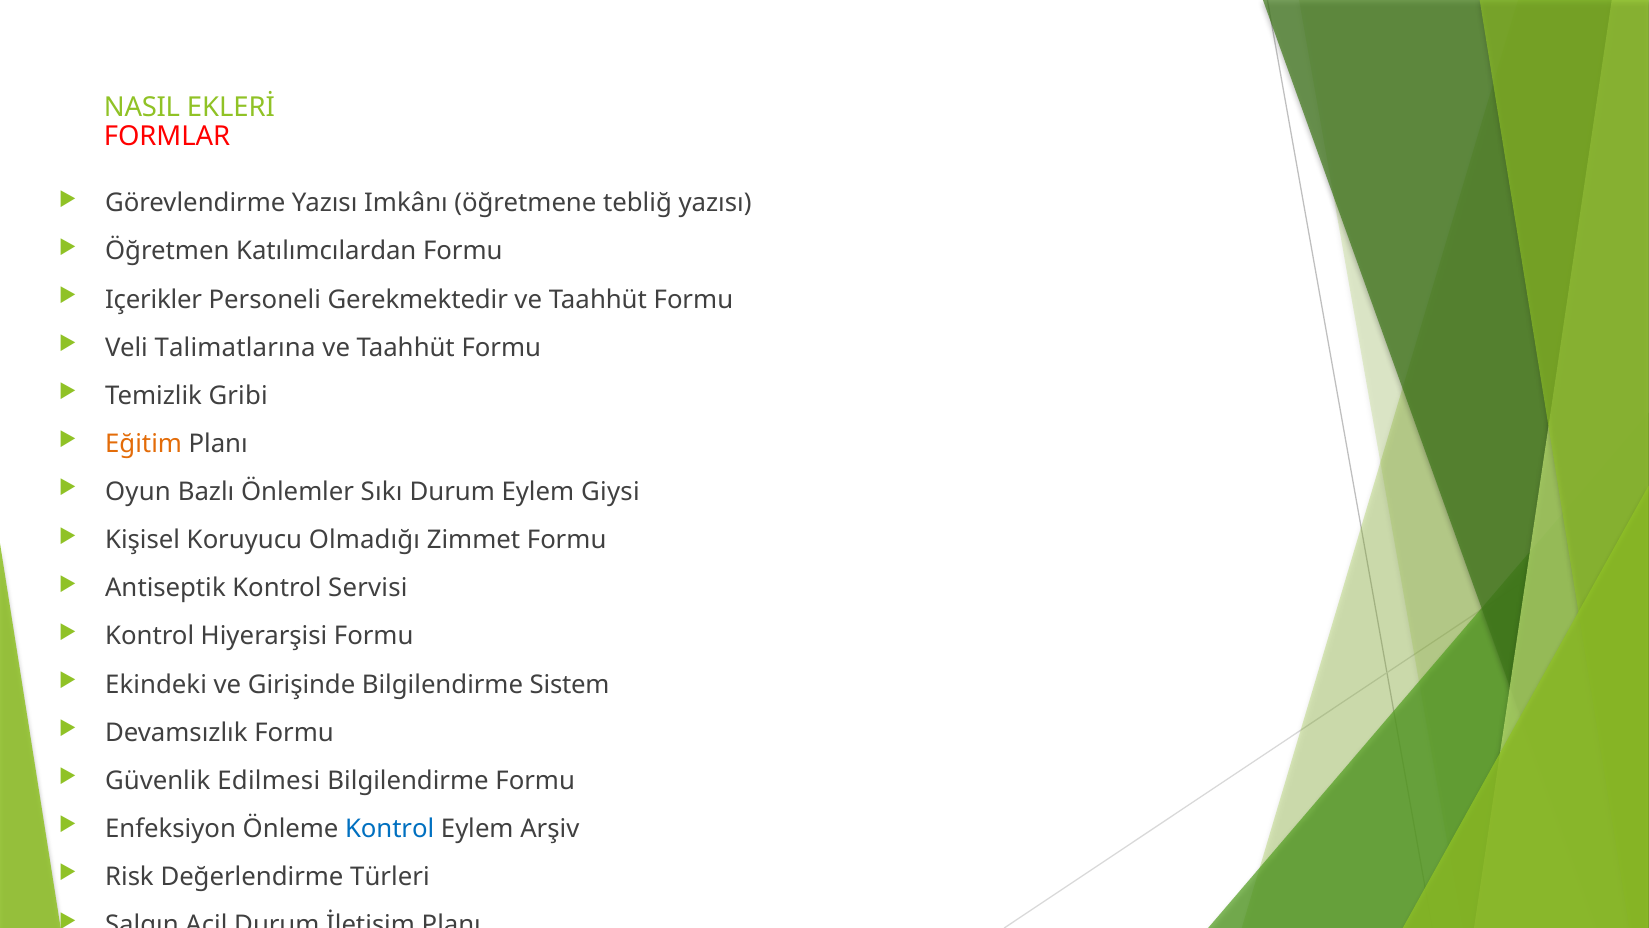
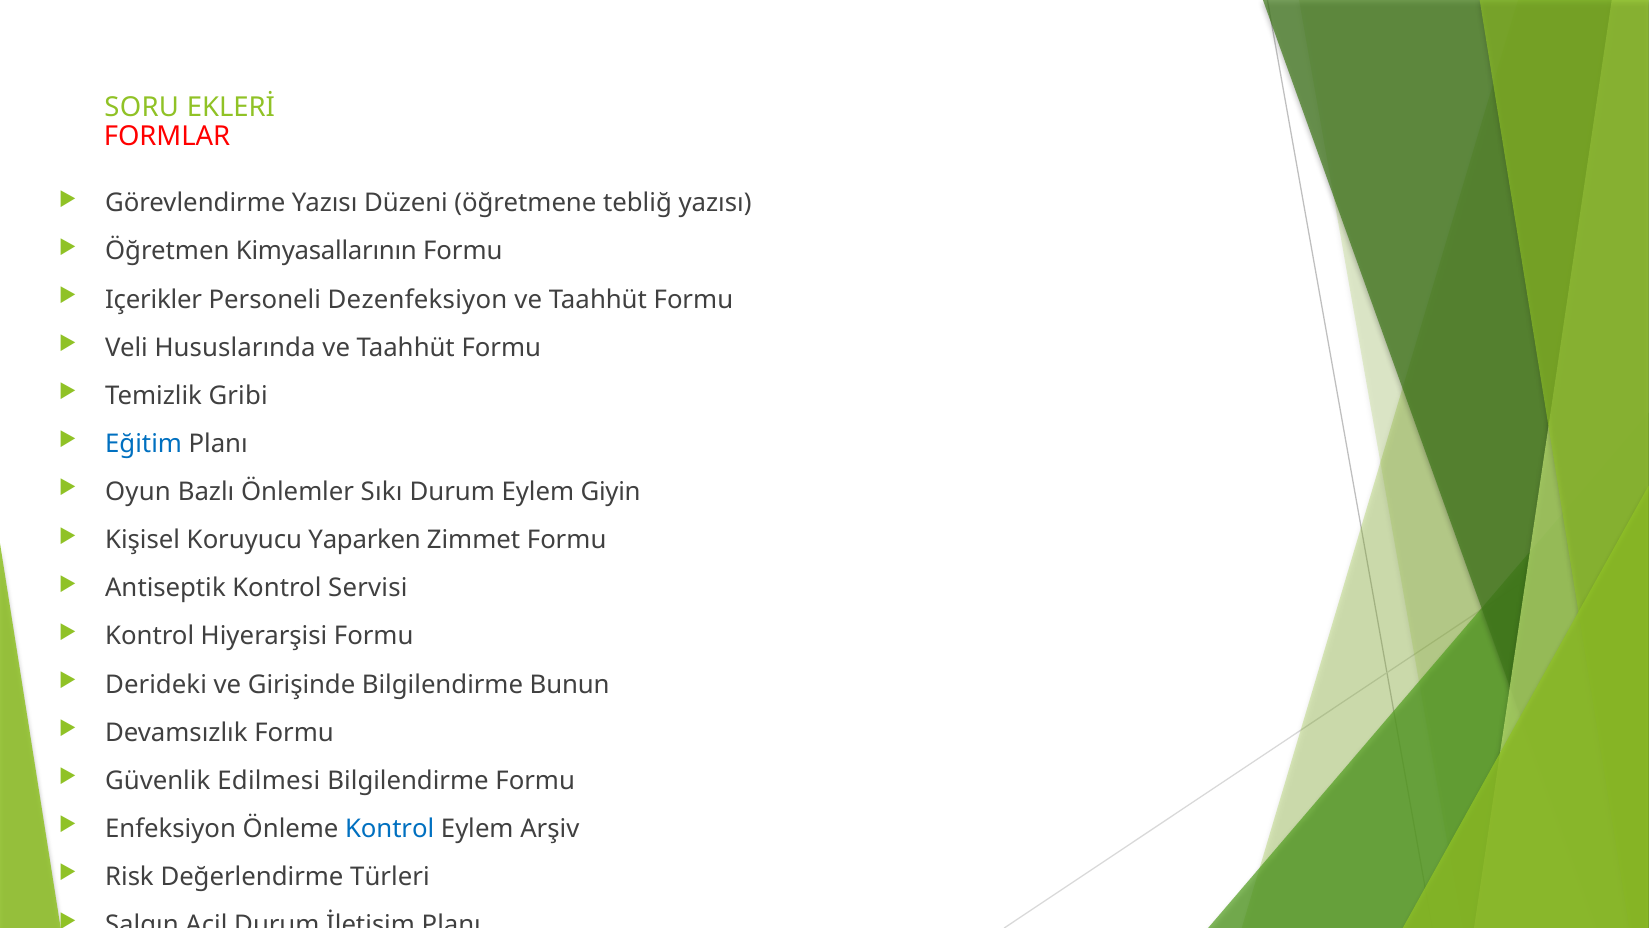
NASIL: NASIL -> SORU (142, 107)
Imkânı: Imkânı -> Düzeni (406, 203)
Katılımcılardan: Katılımcılardan -> Kimyasallarının (326, 251)
Gerekmektedir: Gerekmektedir -> Dezenfeksiyon (418, 299)
Talimatlarına: Talimatlarına -> Hususlarında (235, 347)
Eğitim colour: orange -> blue (144, 444)
Giysi: Giysi -> Giyin (611, 492)
Olmadığı: Olmadığı -> Yaparken (365, 540)
Ekindeki: Ekindeki -> Derideki (156, 684)
Sistem: Sistem -> Bunun (570, 684)
